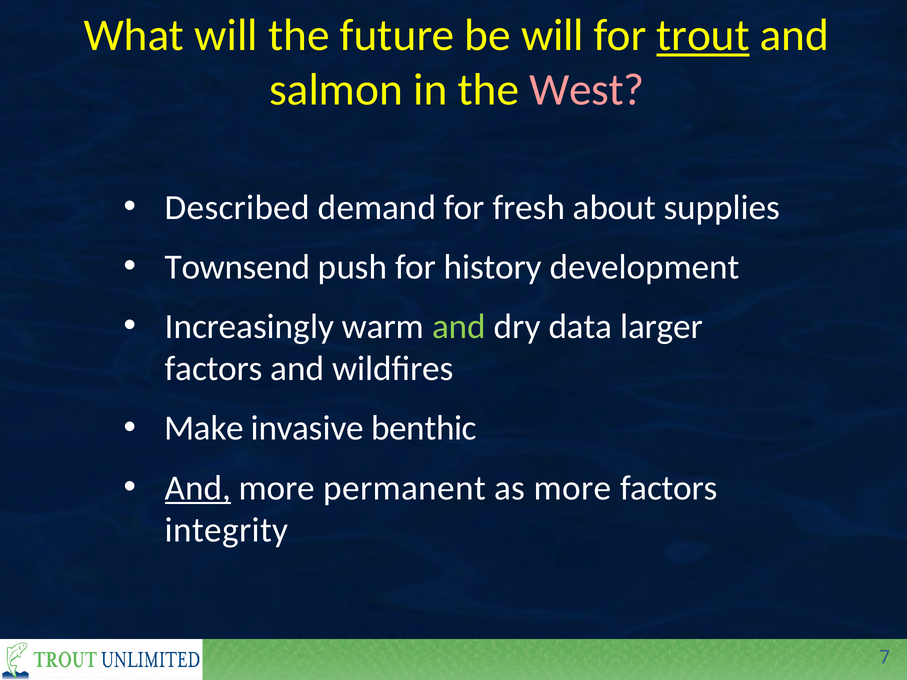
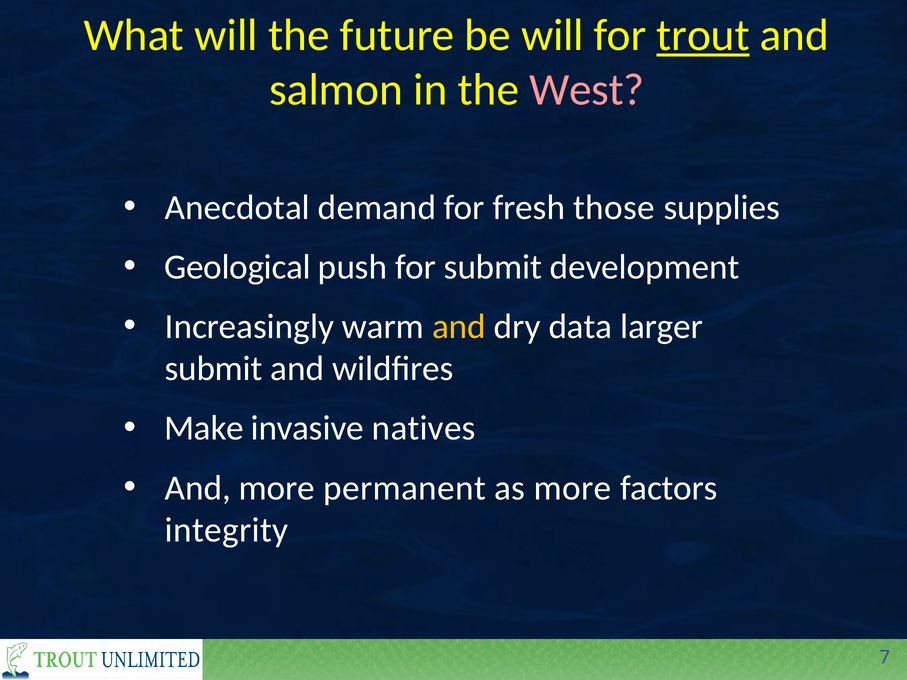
Described: Described -> Anecdotal (237, 207)
about: about -> those (614, 207)
Townsend: Townsend -> Geological (238, 267)
for history: history -> submit (493, 267)
and colour: light green -> yellow (459, 327)
factors: factors -> submit (214, 369)
benthic: benthic -> natives (424, 429)
And underline: present -> none (198, 488)
